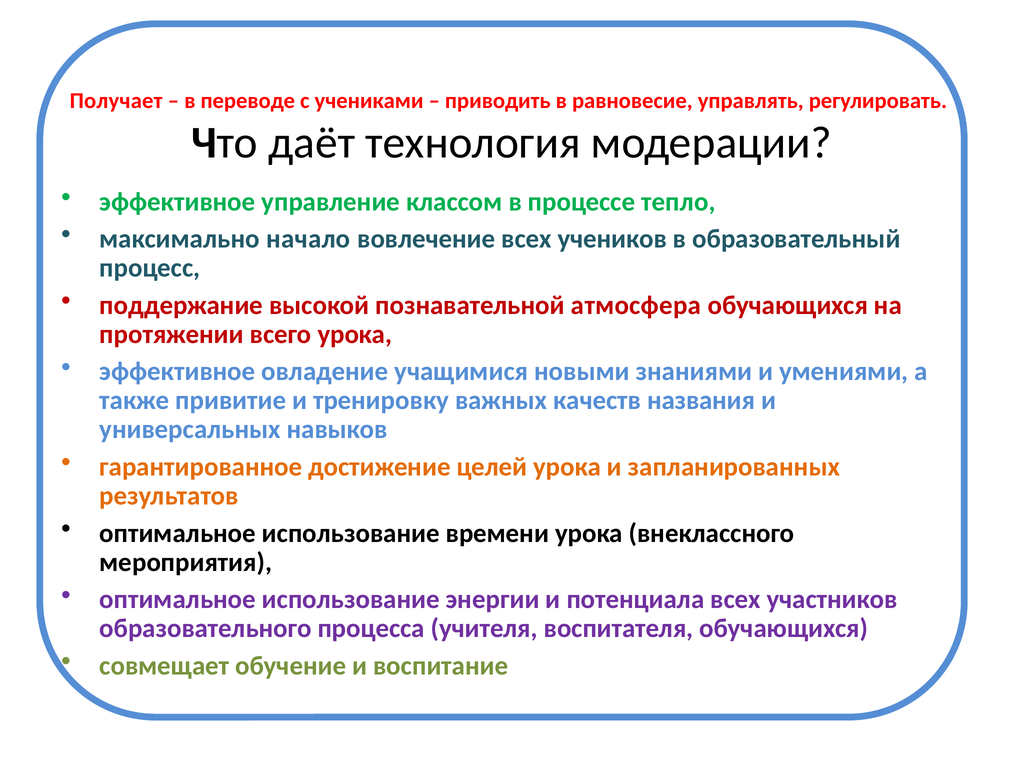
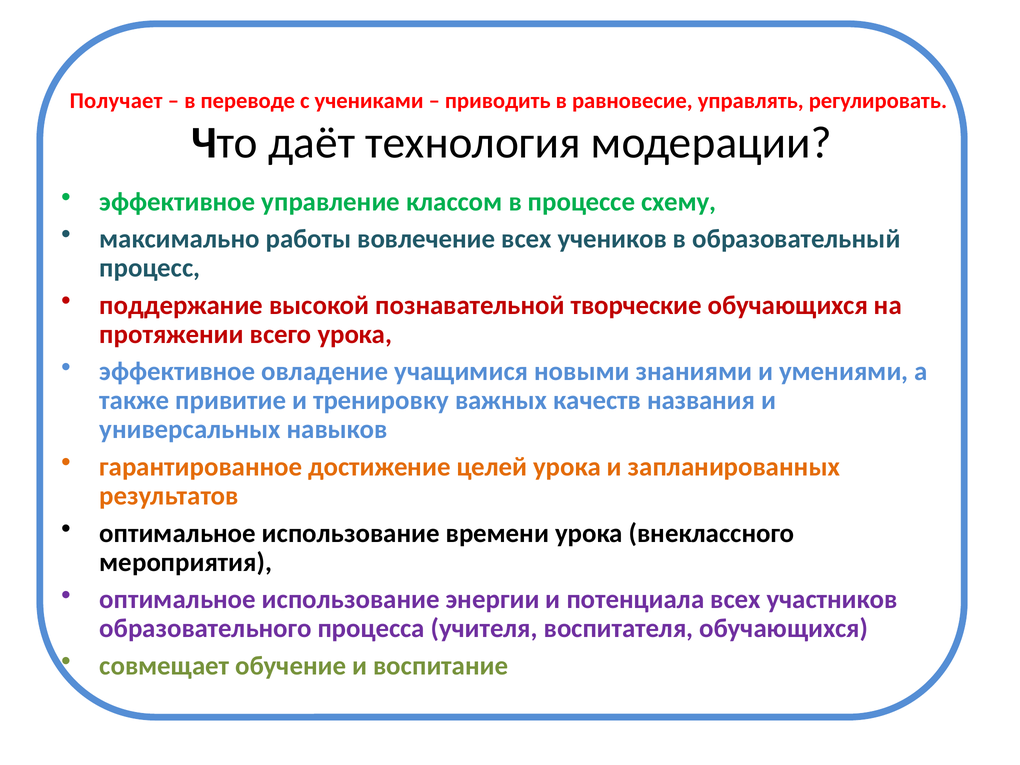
тепло: тепло -> схему (679, 202)
начало: начало -> работы (308, 239)
атмосфера: атмосфера -> творческие (636, 305)
